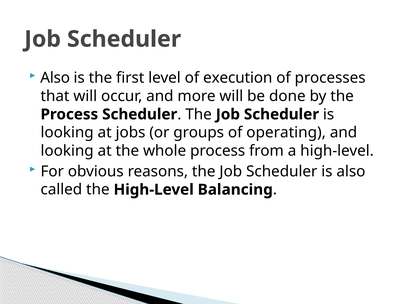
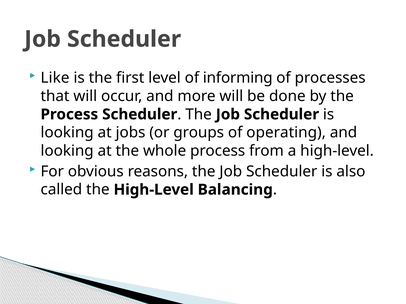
Also: Also -> Like (55, 78)
execution: execution -> informing (238, 78)
